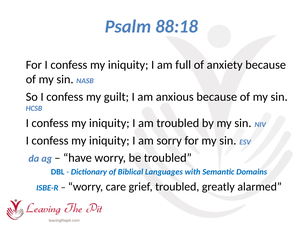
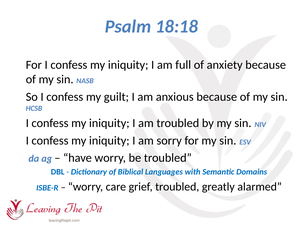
88:18: 88:18 -> 18:18 (177, 27)
